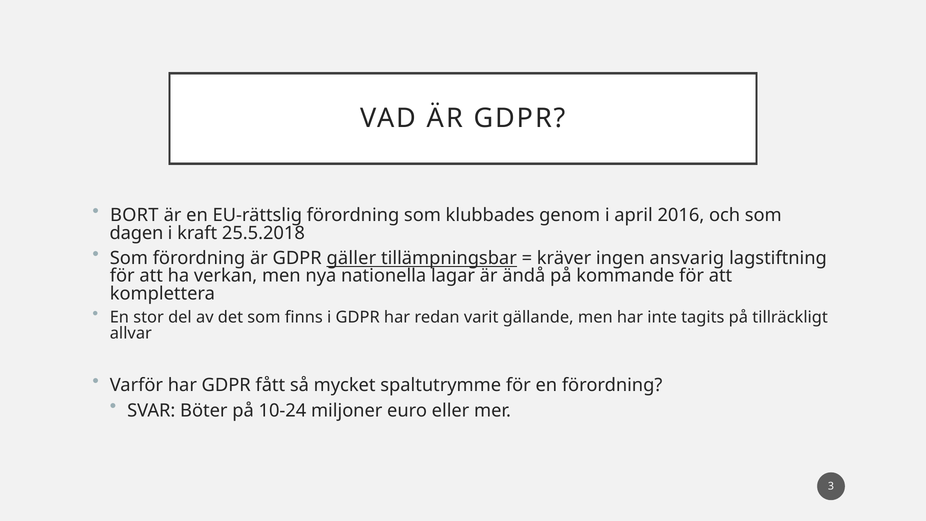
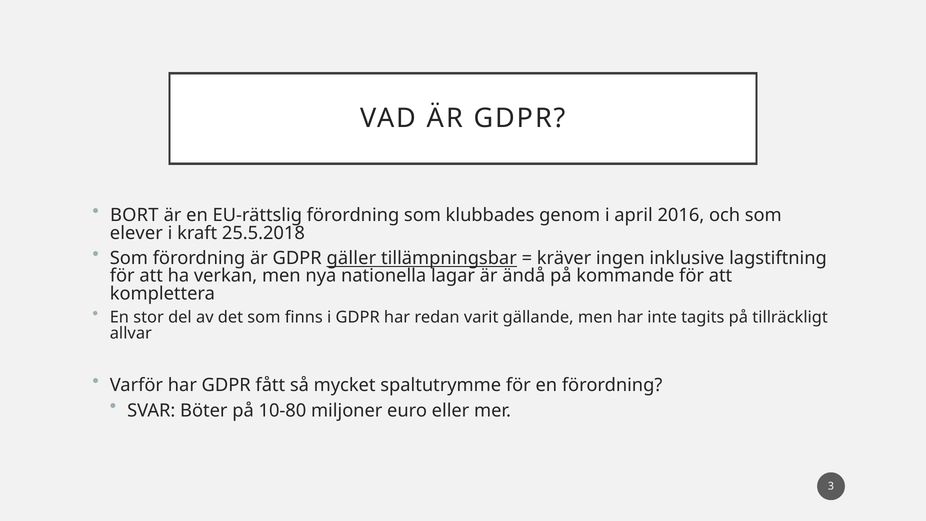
dagen: dagen -> elever (136, 233)
ansvarig: ansvarig -> inklusive (687, 258)
10-24: 10-24 -> 10-80 (282, 411)
